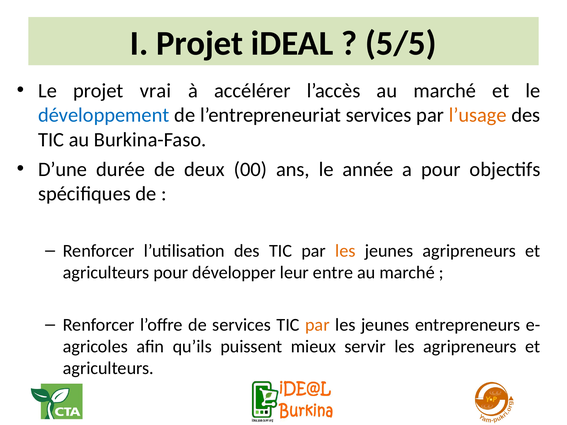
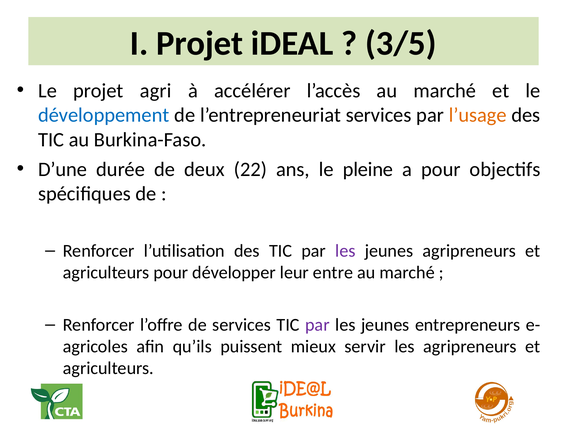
5/5: 5/5 -> 3/5 (401, 44)
vrai: vrai -> agri (156, 91)
00: 00 -> 22 (250, 169)
année: année -> pleine (368, 169)
les colour: orange -> purple (345, 251)
par colour: orange -> purple (317, 325)
